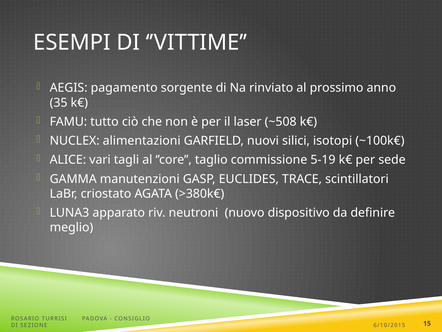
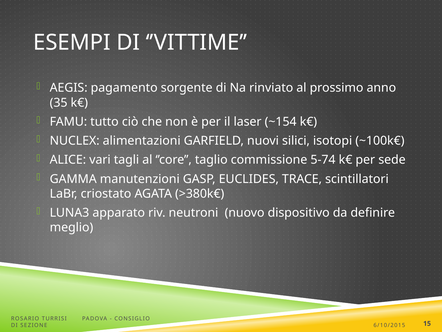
~508: ~508 -> ~154 (281, 122)
5-19: 5-19 -> 5-74 (323, 160)
